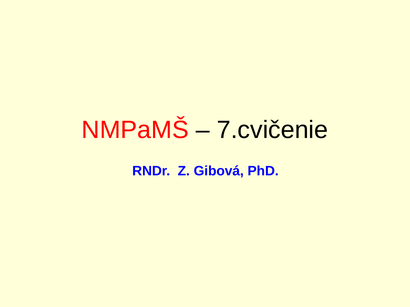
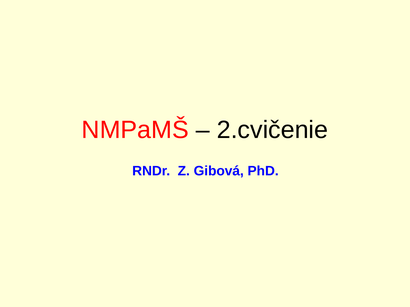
7.cvičenie: 7.cvičenie -> 2.cvičenie (272, 130)
